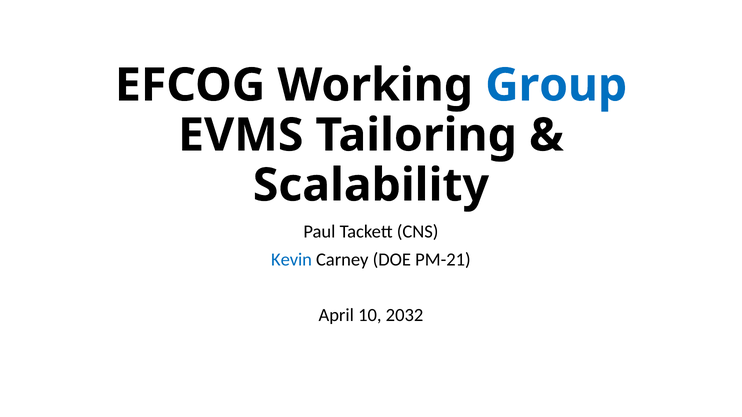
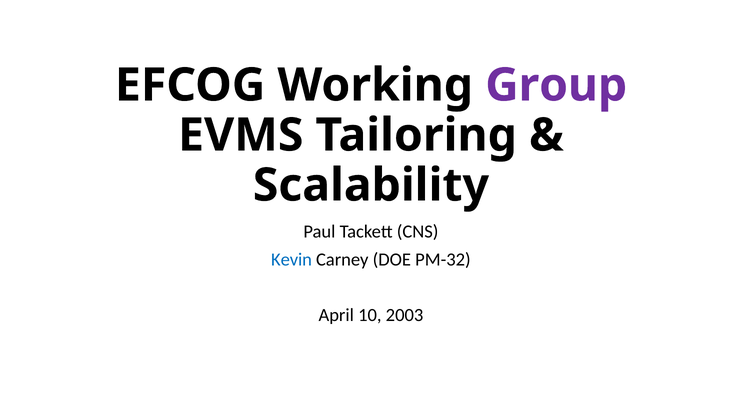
Group colour: blue -> purple (556, 85)
PM-21: PM-21 -> PM-32 (443, 260)
2032: 2032 -> 2003 (405, 315)
